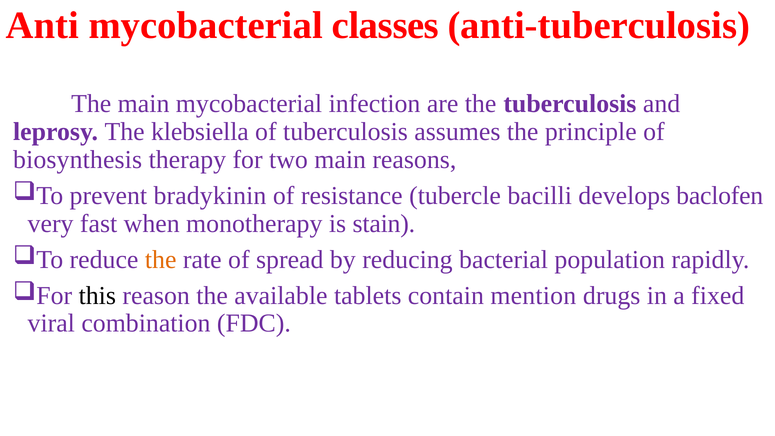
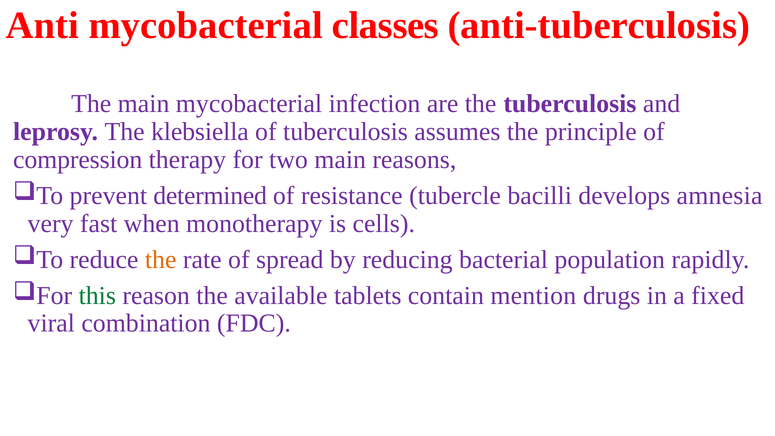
biosynthesis: biosynthesis -> compression (78, 160)
bradykinin: bradykinin -> determined (210, 196)
baclofen: baclofen -> amnesia (720, 196)
stain: stain -> cells (384, 223)
this colour: black -> green (97, 295)
